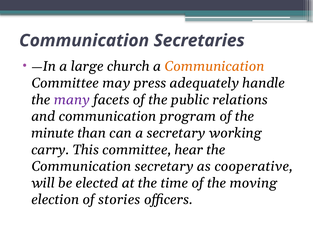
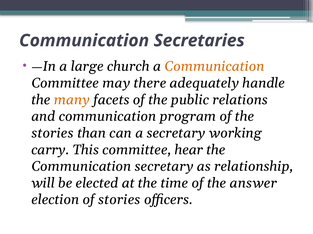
press: press -> there (150, 83)
many colour: purple -> orange (72, 100)
minute: minute -> stories (53, 133)
cooperative: cooperative -> relationship (254, 167)
moving: moving -> answer (253, 184)
